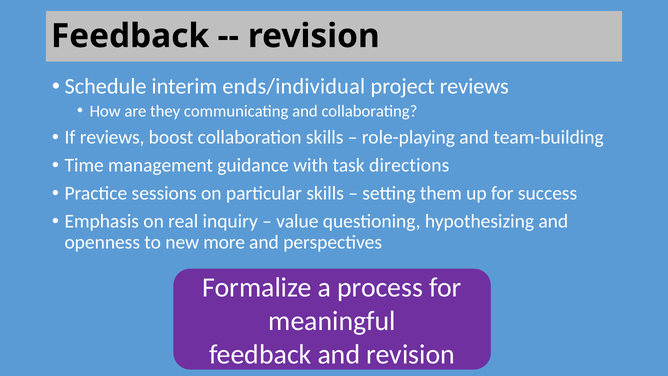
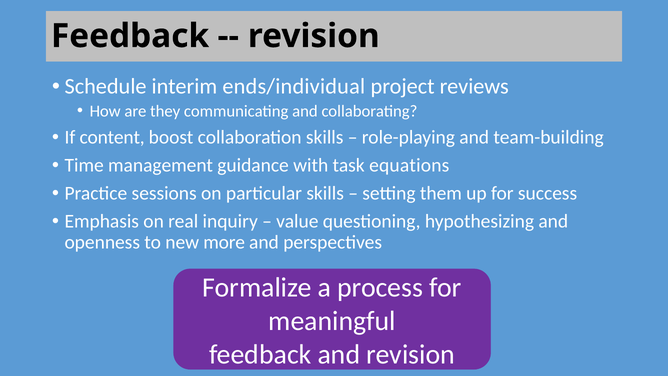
If reviews: reviews -> content (112, 137)
directions: directions -> equations (409, 165)
